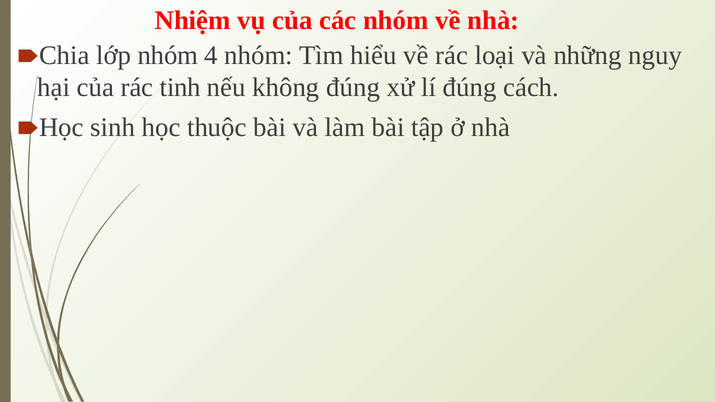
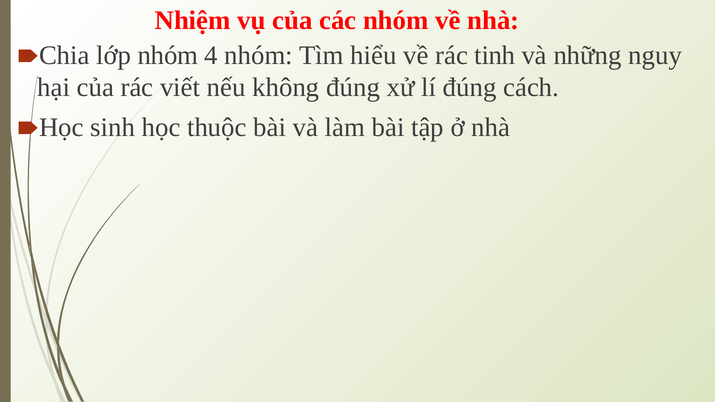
loại: loại -> tinh (495, 56)
tinh: tinh -> viết (180, 88)
